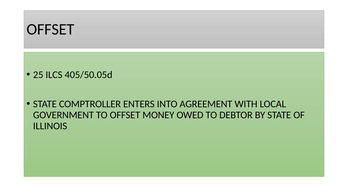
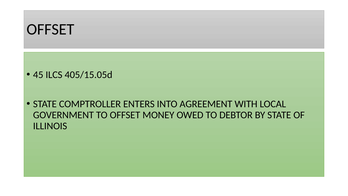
25: 25 -> 45 (38, 75)
405/50.05d: 405/50.05d -> 405/15.05d (89, 75)
